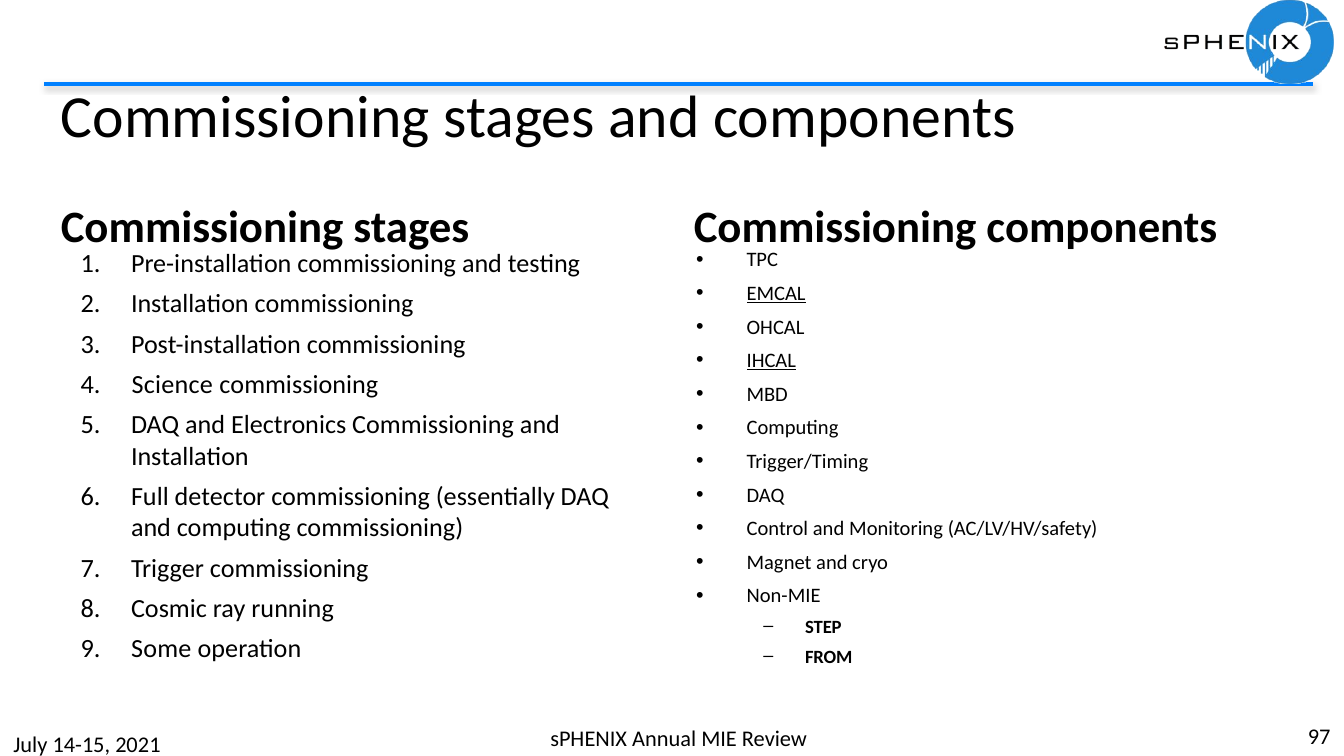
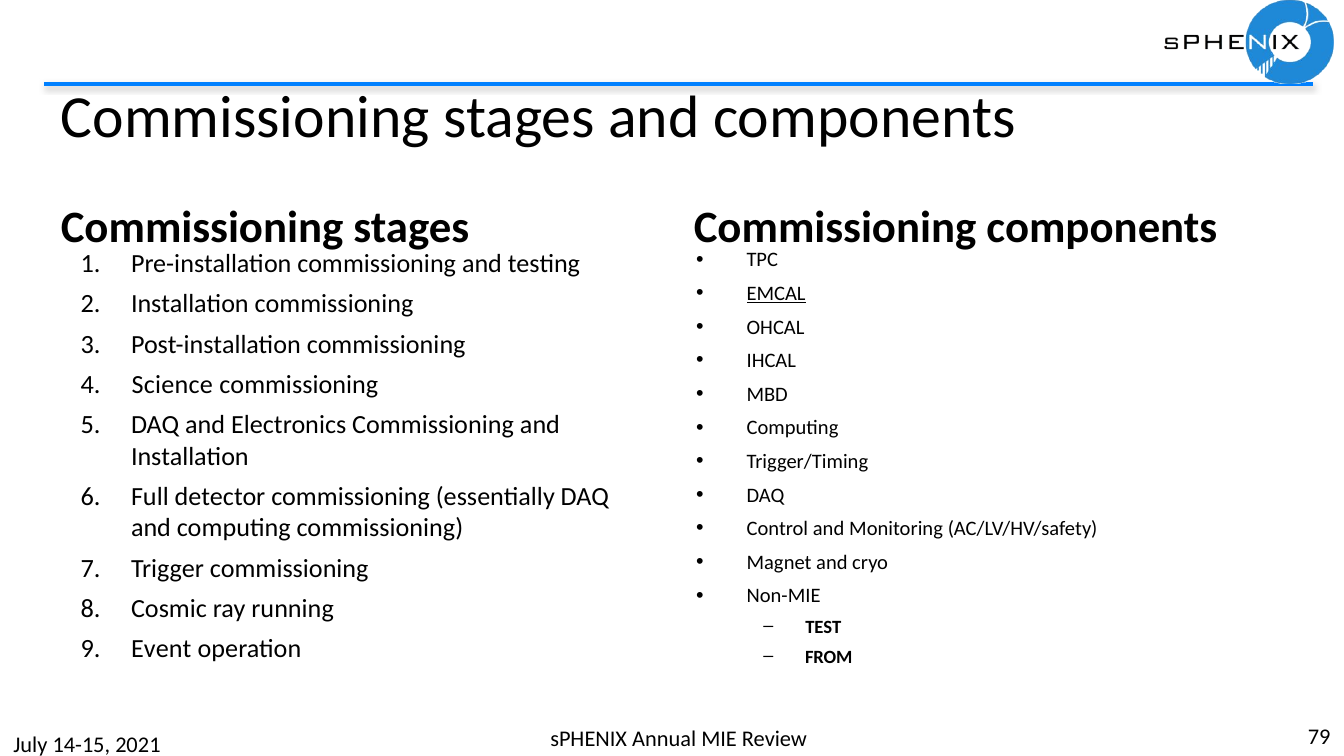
IHCAL underline: present -> none (771, 361)
STEP: STEP -> TEST (823, 627)
Some: Some -> Event (161, 649)
97: 97 -> 79 (1319, 737)
